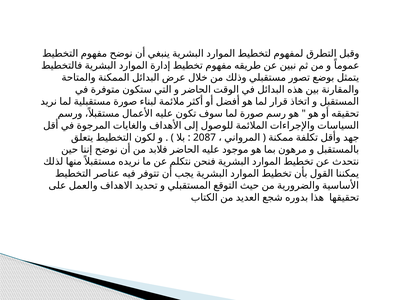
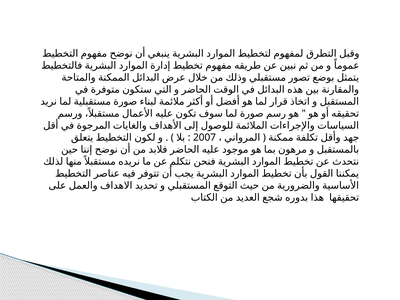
2087: 2087 -> 2007 (205, 138)
